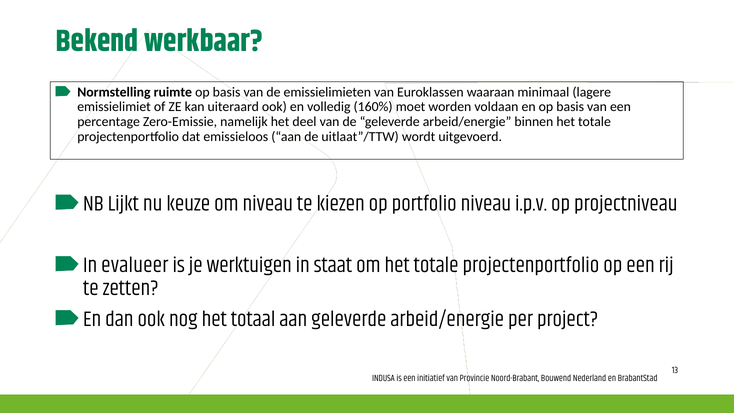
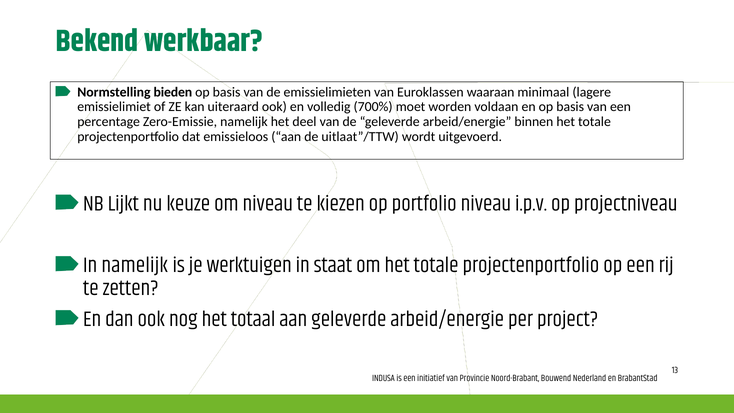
ruimte: ruimte -> bieden (173, 92)
160%: 160% -> 700% (373, 107)
In evalueer: evalueer -> namelijk (135, 265)
